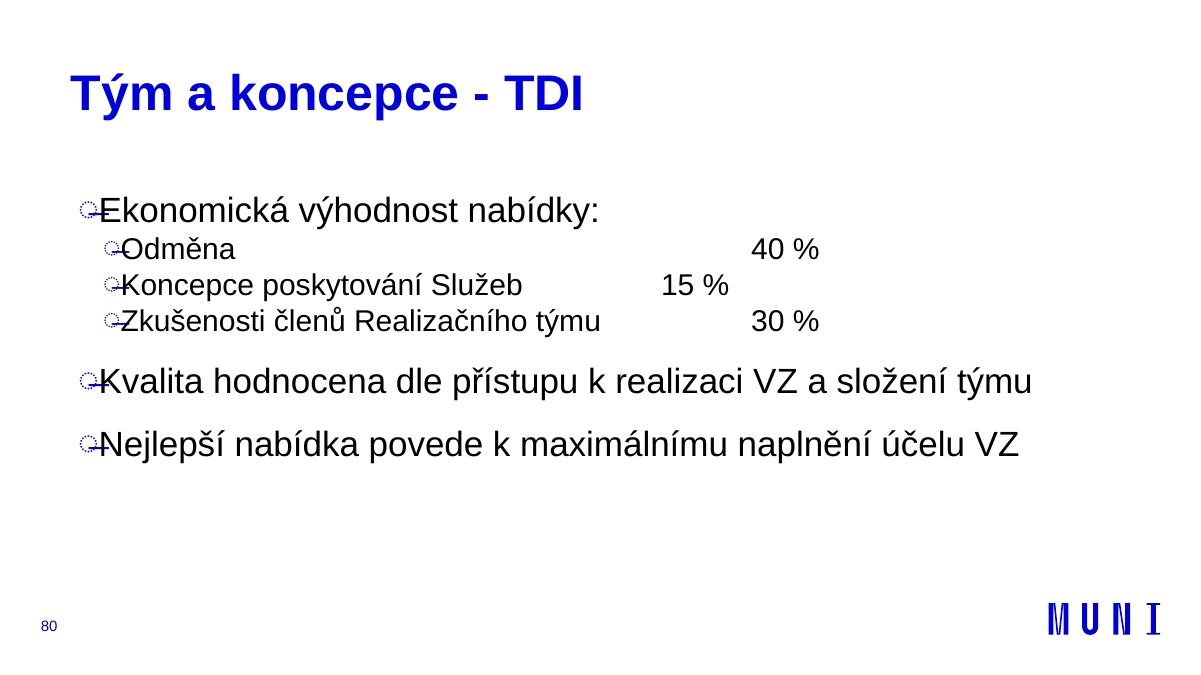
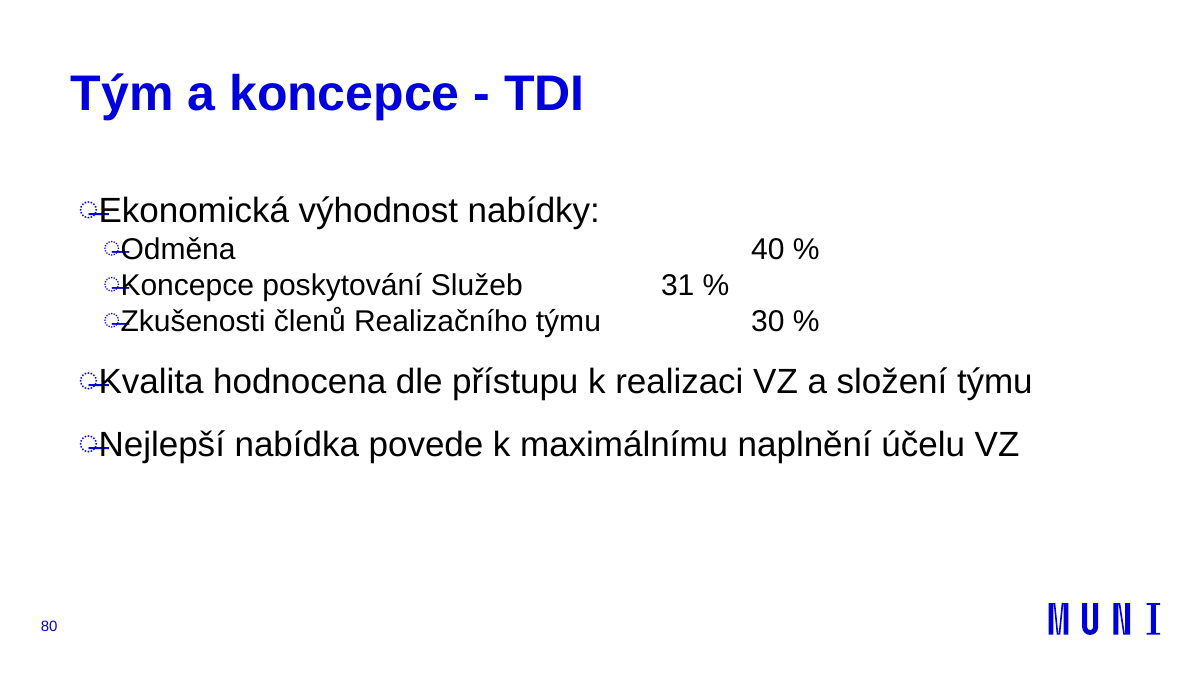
15: 15 -> 31 (678, 286)
